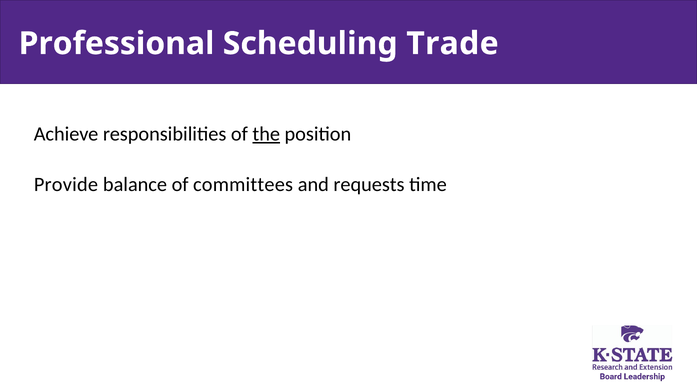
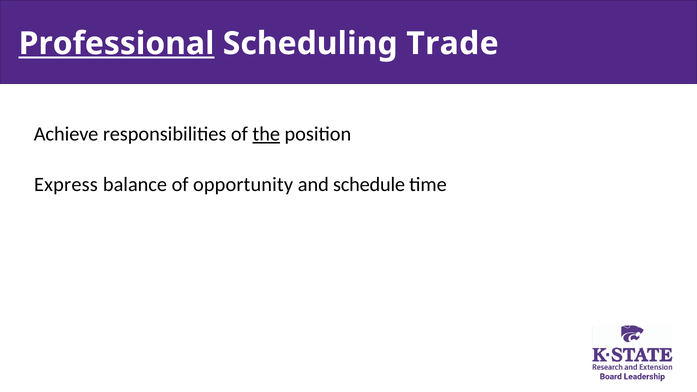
Professional underline: none -> present (117, 44)
Provide: Provide -> Express (66, 185)
committees: committees -> opportunity (243, 185)
requests: requests -> schedule (369, 185)
